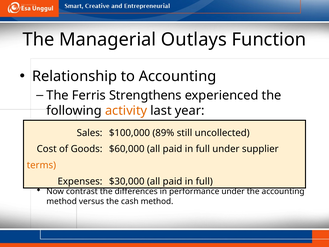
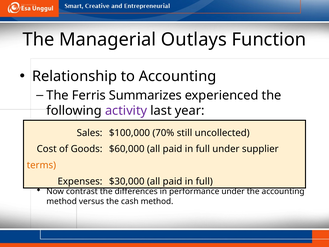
Strengthens: Strengthens -> Summarizes (145, 95)
activity colour: orange -> purple (126, 111)
89%: 89% -> 70% (163, 133)
